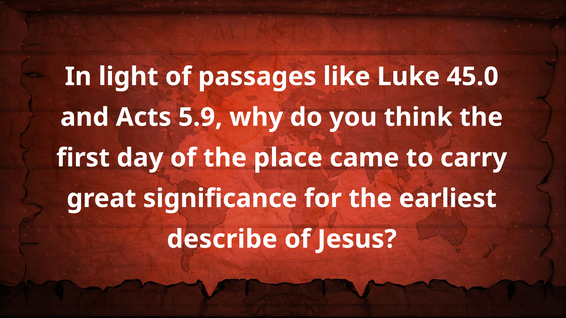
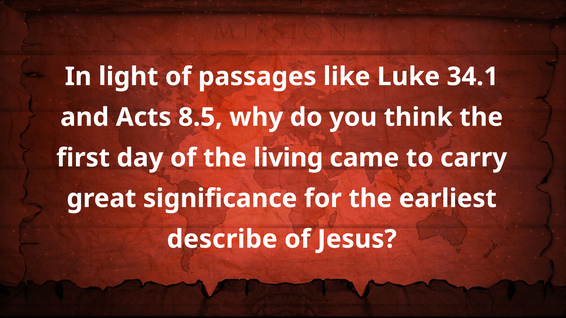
45.0: 45.0 -> 34.1 (473, 77)
5.9: 5.9 -> 8.5 (200, 117)
place: place -> living (288, 158)
